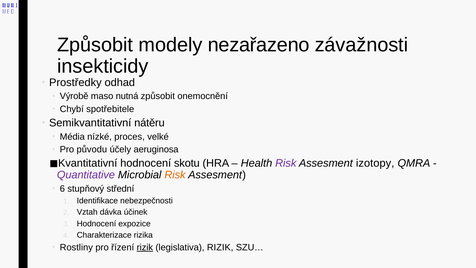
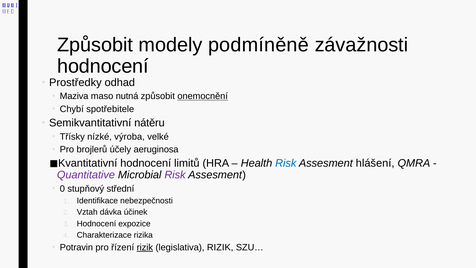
nezařazeno: nezařazeno -> podmíněně (258, 45)
insekticidy: insekticidy -> hodnocení (103, 66)
Výrobě: Výrobě -> Maziva (74, 96)
onemocnění underline: none -> present (203, 96)
Média: Média -> Třísky (72, 137)
proces: proces -> výroba (130, 137)
původu: původu -> brojlerů (92, 149)
skotu: skotu -> limitů (187, 163)
Risk colour: purple -> blue (286, 163)
izotopy: izotopy -> hlášení (375, 163)
Risk colour: orange -> purple (175, 175)
6: 6 -> 0 (62, 189)
Rostliny: Rostliny -> Potravin (76, 247)
